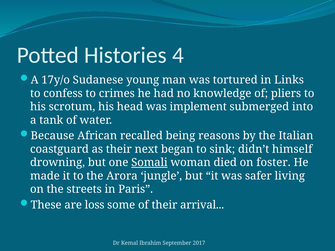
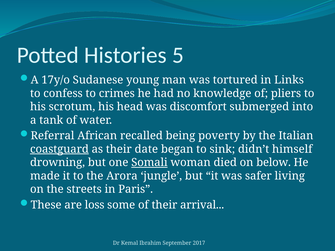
4: 4 -> 5 (178, 55)
implement: implement -> discomfort (198, 107)
Because: Because -> Referral (53, 136)
reasons: reasons -> poverty (219, 136)
coastguard underline: none -> present (59, 149)
next: next -> date (146, 149)
foster: foster -> below (274, 163)
